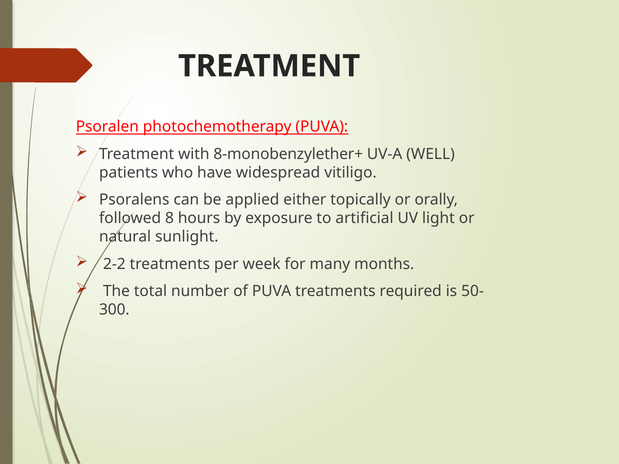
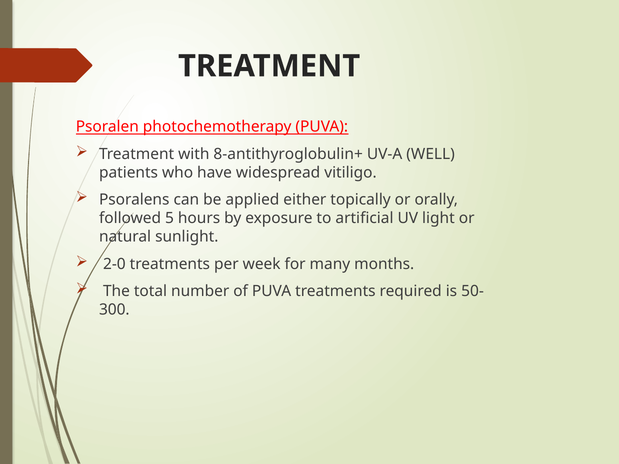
8-monobenzylether+: 8-monobenzylether+ -> 8-antithyroglobulin+ (288, 154)
8: 8 -> 5 (170, 218)
2-2: 2-2 -> 2-0 (114, 264)
